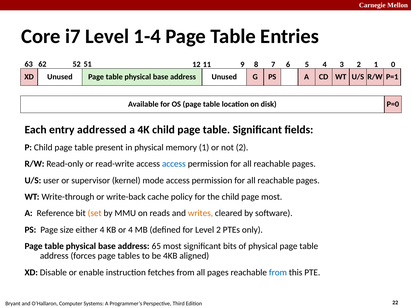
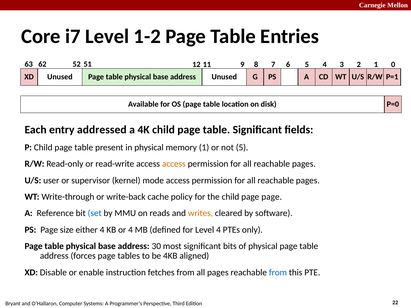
1-4: 1-4 -> 1-2 (147, 36)
not 2: 2 -> 5 (242, 148)
access colour: blue -> orange (174, 164)
page most: most -> page (272, 197)
set colour: orange -> blue (95, 213)
Level 2: 2 -> 4 (218, 230)
65: 65 -> 30 (156, 246)
